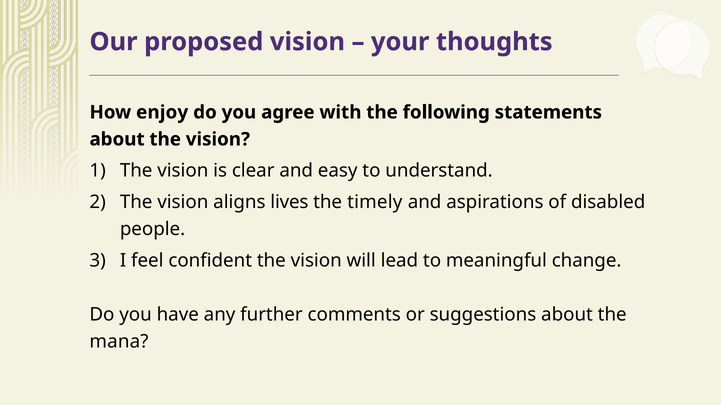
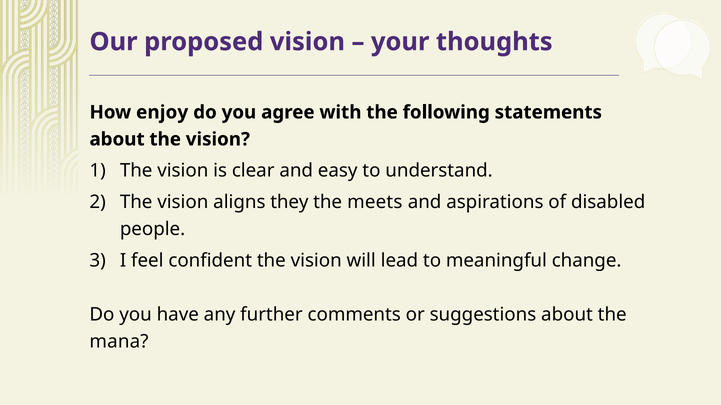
lives: lives -> they (289, 203)
timely: timely -> meets (375, 203)
